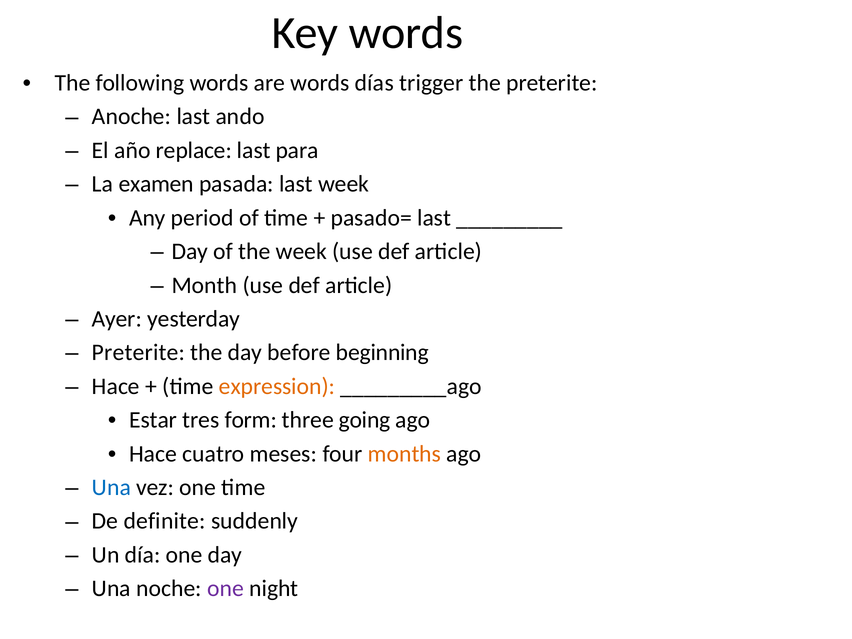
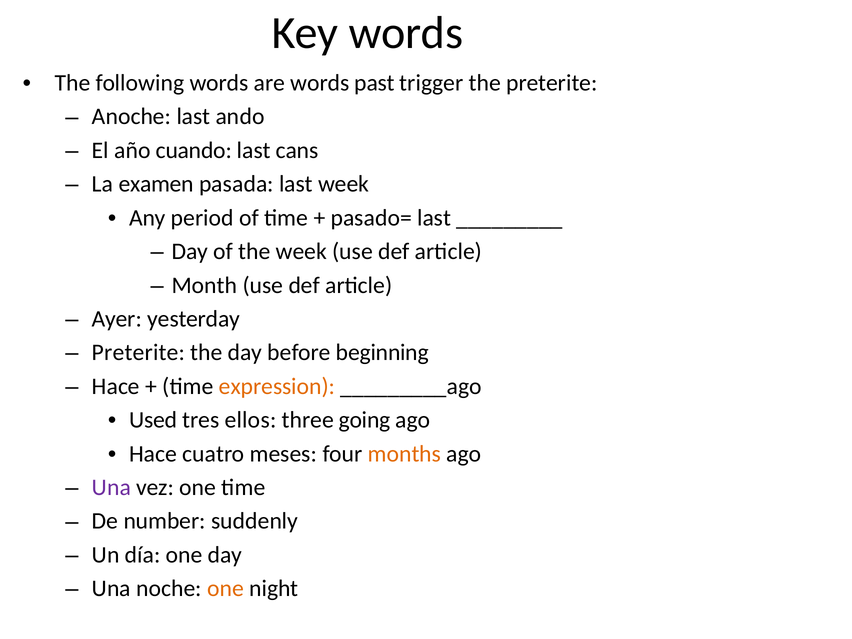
días: días -> past (374, 83)
replace: replace -> cuando (194, 150)
para: para -> cans (297, 150)
Estar: Estar -> Used (153, 420)
form: form -> ellos (251, 420)
Una colour: blue -> purple (111, 487)
definite: definite -> number (165, 521)
one colour: purple -> orange (225, 589)
